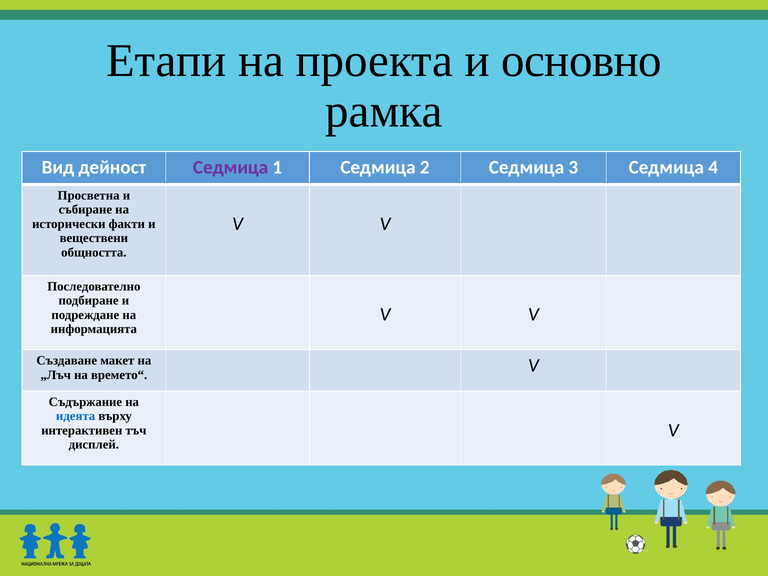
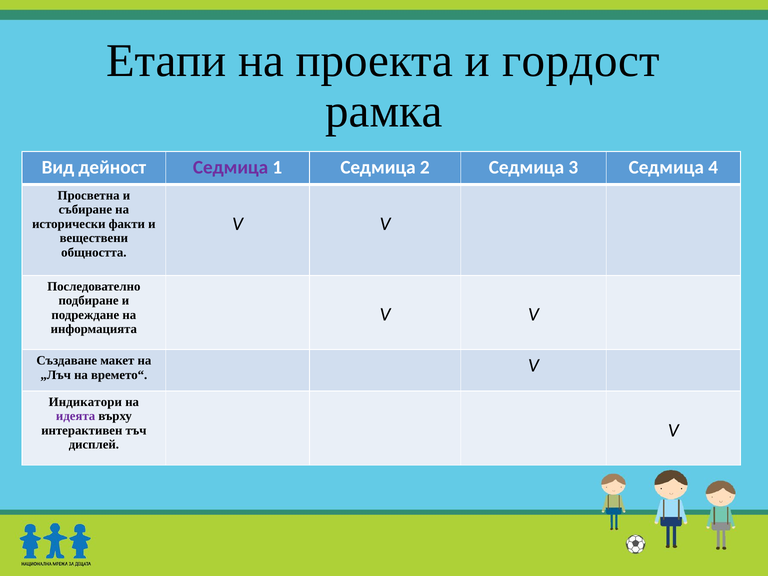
основно: основно -> гордост (581, 61)
Съдържание: Съдържание -> Индикатори (85, 402)
идеята colour: blue -> purple (76, 416)
